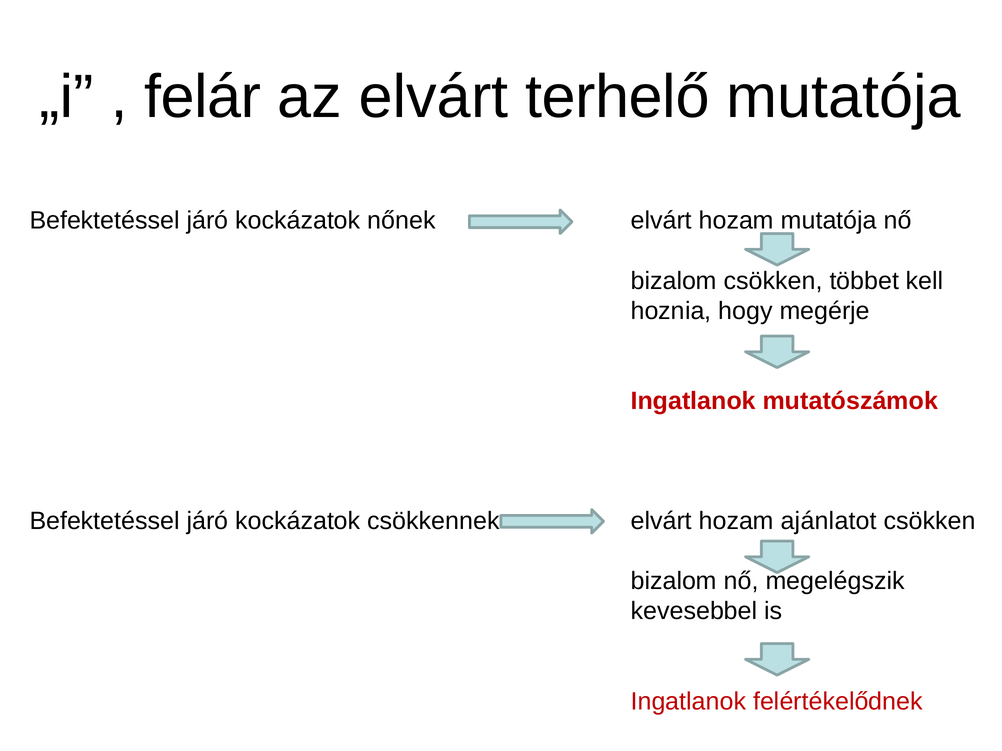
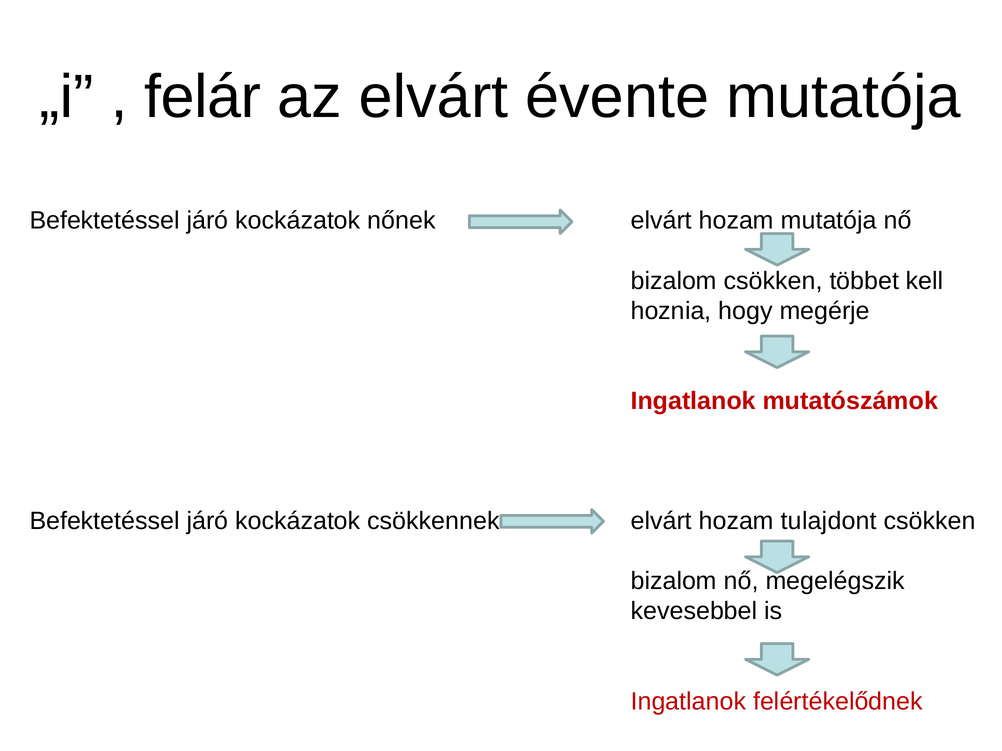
terhelő: terhelő -> évente (617, 97)
ajánlatot: ajánlatot -> tulajdont (829, 521)
